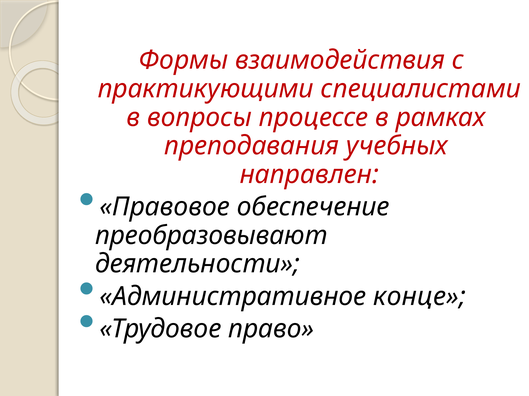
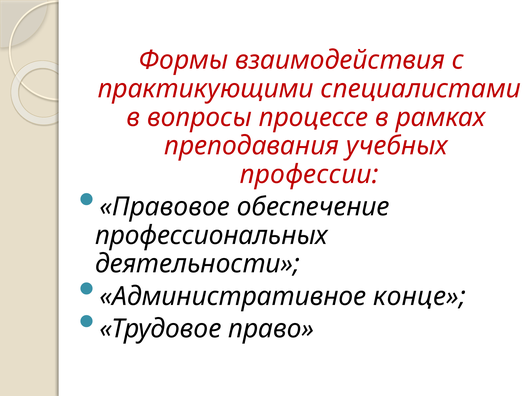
направлен: направлен -> профессии (309, 175)
преобразовывают: преобразовывают -> профессиональных (211, 236)
